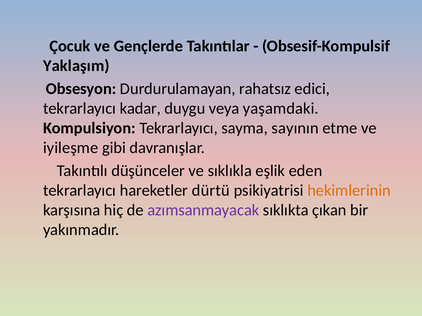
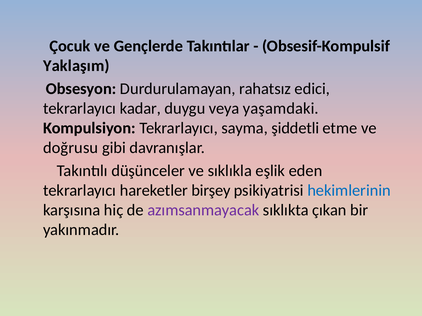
sayının: sayının -> şiddetli (295, 128)
iyileşme: iyileşme -> doğrusu (71, 148)
dürtü: dürtü -> birşey (211, 191)
hekimlerinin colour: orange -> blue (349, 191)
